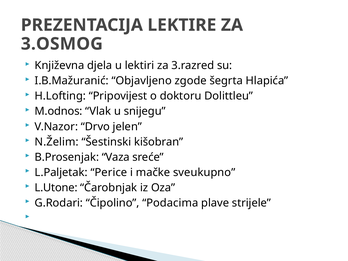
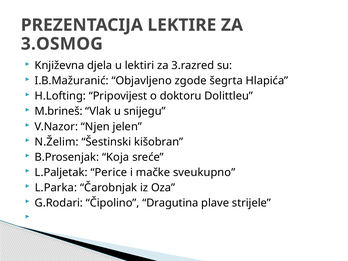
M.odnos: M.odnos -> M.brineš (59, 111)
Drvo: Drvo -> Njen (95, 127)
Vaza: Vaza -> Koja (116, 157)
L.Utone: L.Utone -> L.Parka (56, 188)
Podacima: Podacima -> Dragutina (170, 203)
